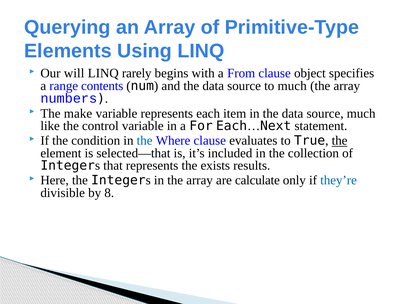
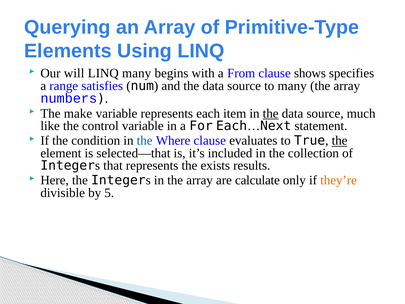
LINQ rarely: rarely -> many (137, 73)
object: object -> shows (310, 73)
contents: contents -> satisfies (102, 86)
to much: much -> many (292, 86)
the underline: none -> present (271, 113)
they’re colour: blue -> orange (339, 180)
8: 8 -> 5 (109, 193)
